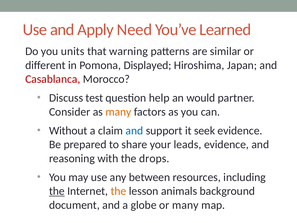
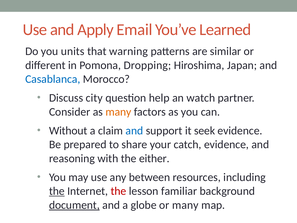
Need: Need -> Email (134, 30)
Displayed: Displayed -> Dropping (147, 65)
Casablanca colour: red -> blue (53, 79)
test: test -> city (94, 98)
would: would -> watch (201, 98)
leads: leads -> catch (188, 144)
drops: drops -> either (154, 158)
the colour: orange -> red (118, 191)
animals: animals -> familiar (179, 191)
document underline: none -> present (74, 205)
